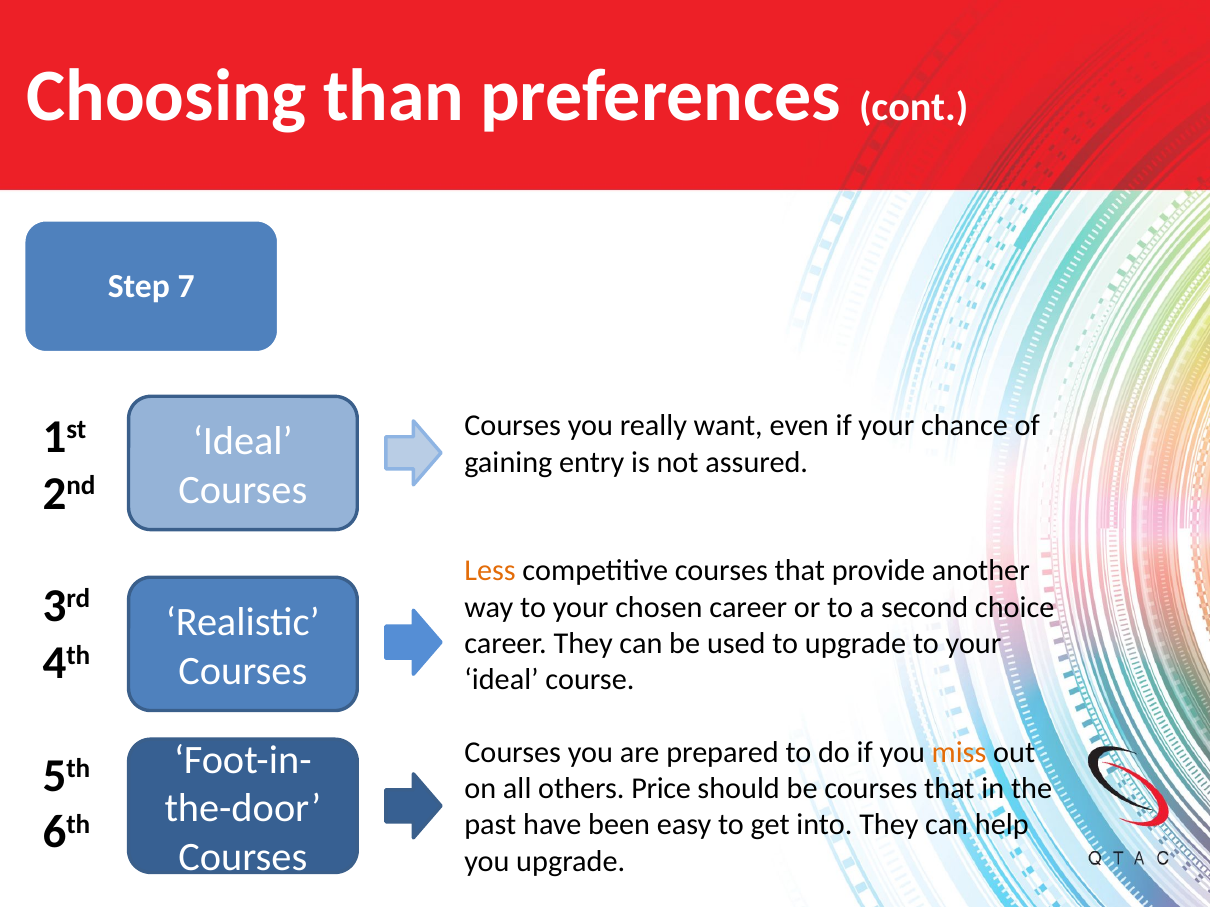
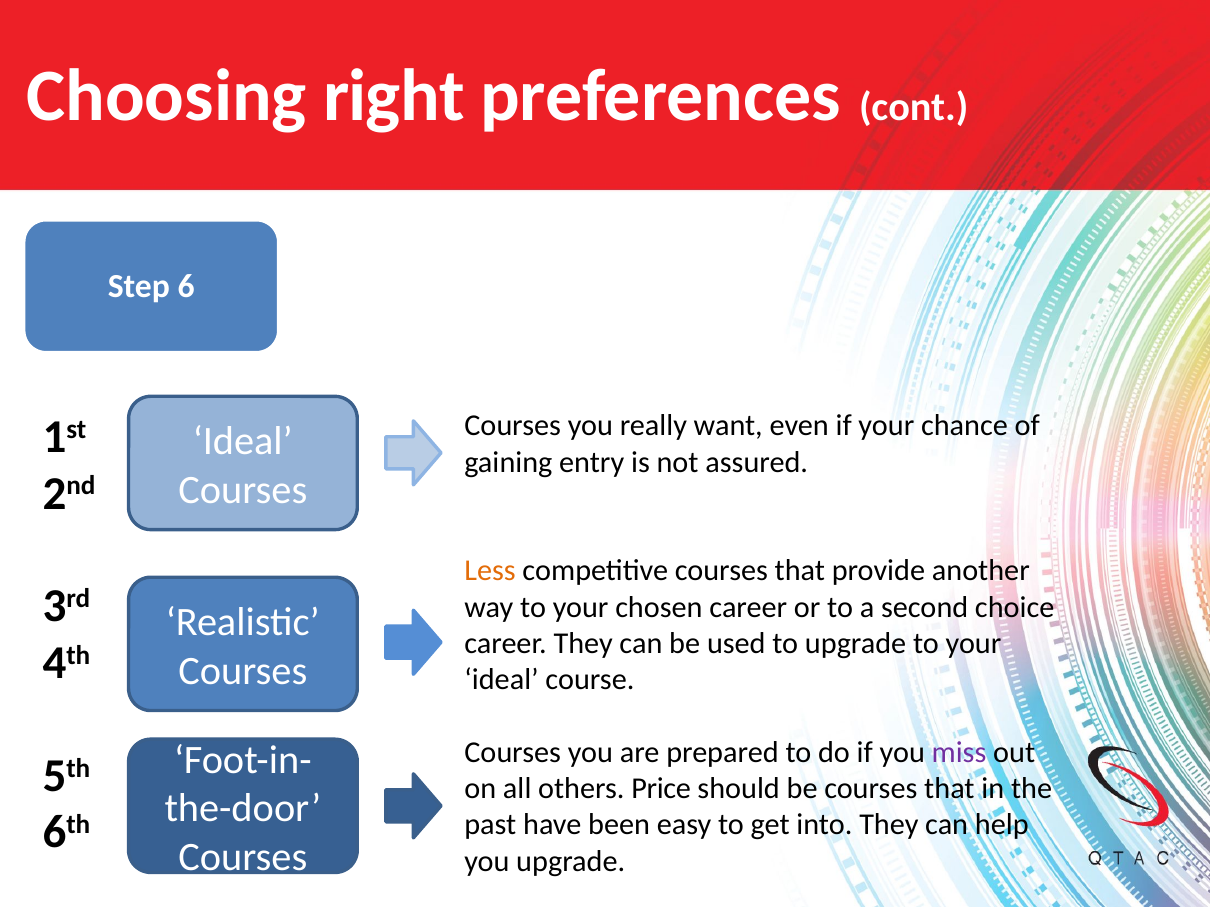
than: than -> right (394, 96)
7: 7 -> 6 (186, 286)
miss colour: orange -> purple (959, 753)
